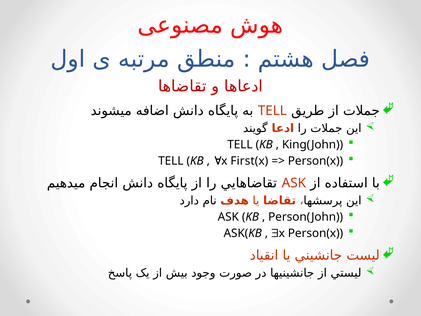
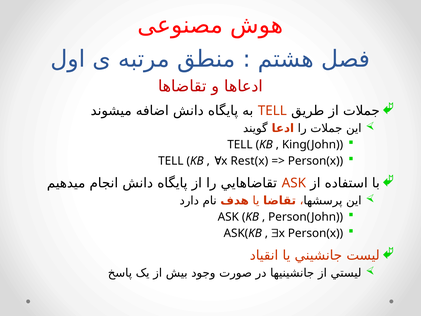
First(x: First(x -> Rest(x (249, 161)
